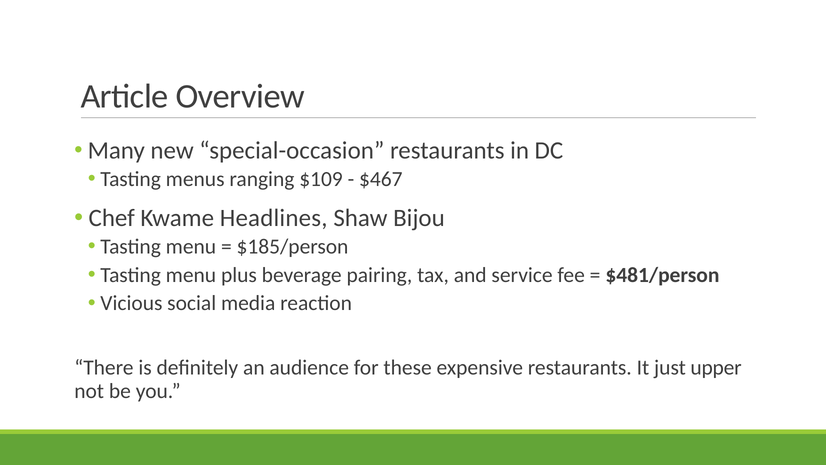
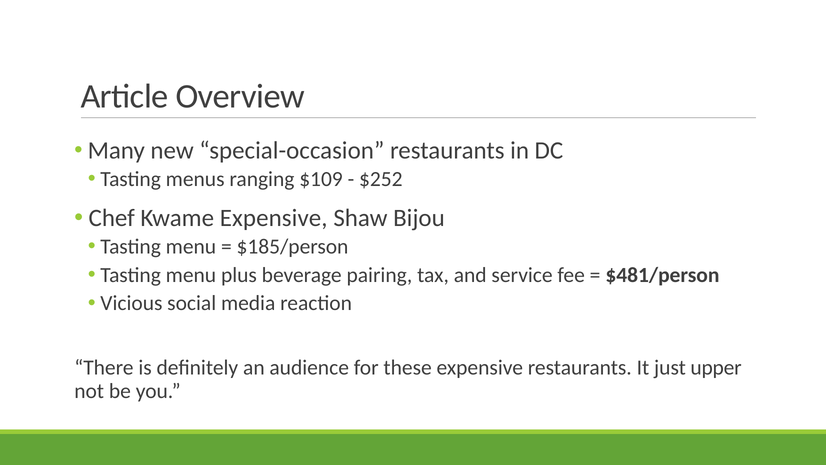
$467: $467 -> $252 (381, 179)
Kwame Headlines: Headlines -> Expensive (274, 218)
